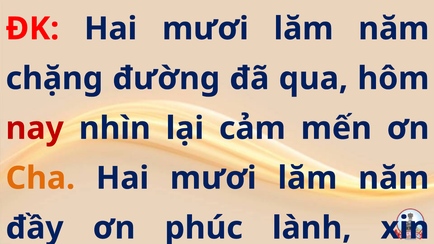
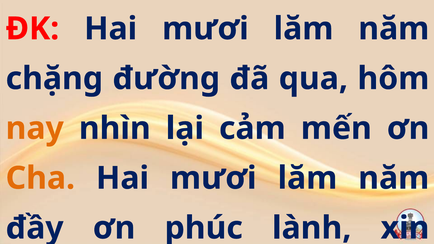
nay colour: red -> orange (35, 128)
